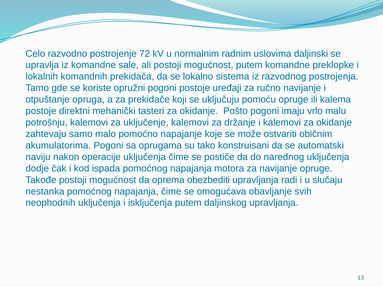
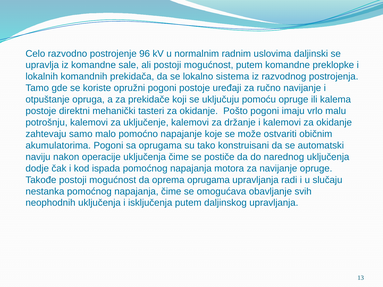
72: 72 -> 96 (145, 54)
oprema obezbediti: obezbediti -> oprugama (208, 180)
